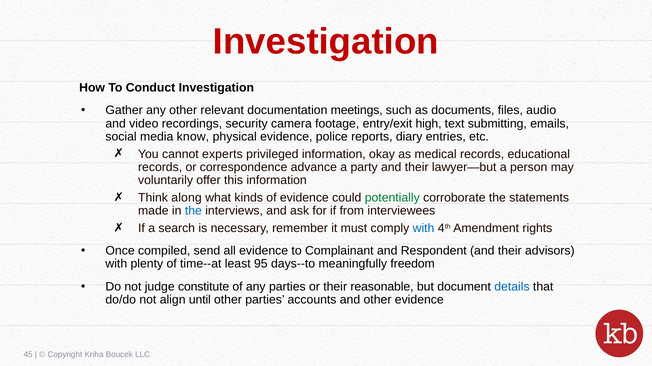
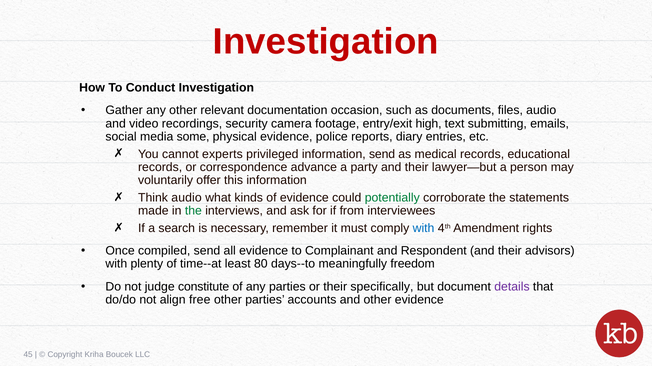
meetings: meetings -> occasion (357, 111)
know: know -> some (193, 137)
information okay: okay -> send (382, 154)
Think along: along -> audio (187, 198)
the colour: blue -> green (193, 211)
95: 95 -> 80 (261, 264)
reasonable: reasonable -> specifically (382, 287)
details colour: blue -> purple (512, 287)
until: until -> free (200, 300)
